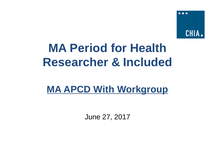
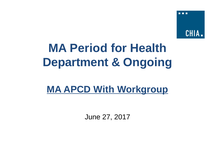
Researcher: Researcher -> Department (76, 62)
Included: Included -> Ongoing (148, 62)
